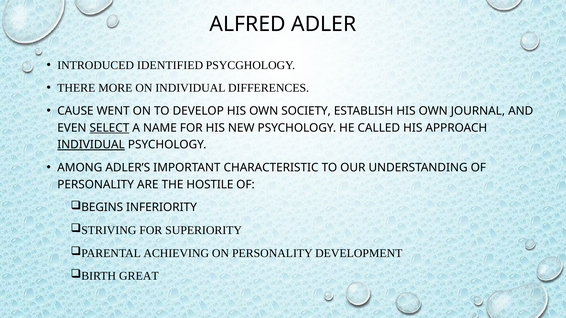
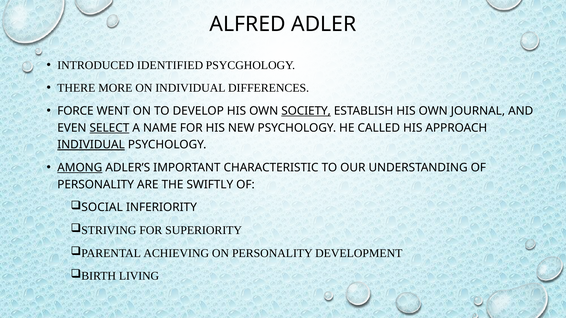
CAUSE: CAUSE -> FORCE (75, 111)
SOCIETY underline: none -> present (306, 111)
AMONG underline: none -> present (80, 168)
HOSTILE: HOSTILE -> SWIFTLY (210, 185)
BEGINS: BEGINS -> SOCIAL (102, 208)
GREAT: GREAT -> LIVING (139, 276)
